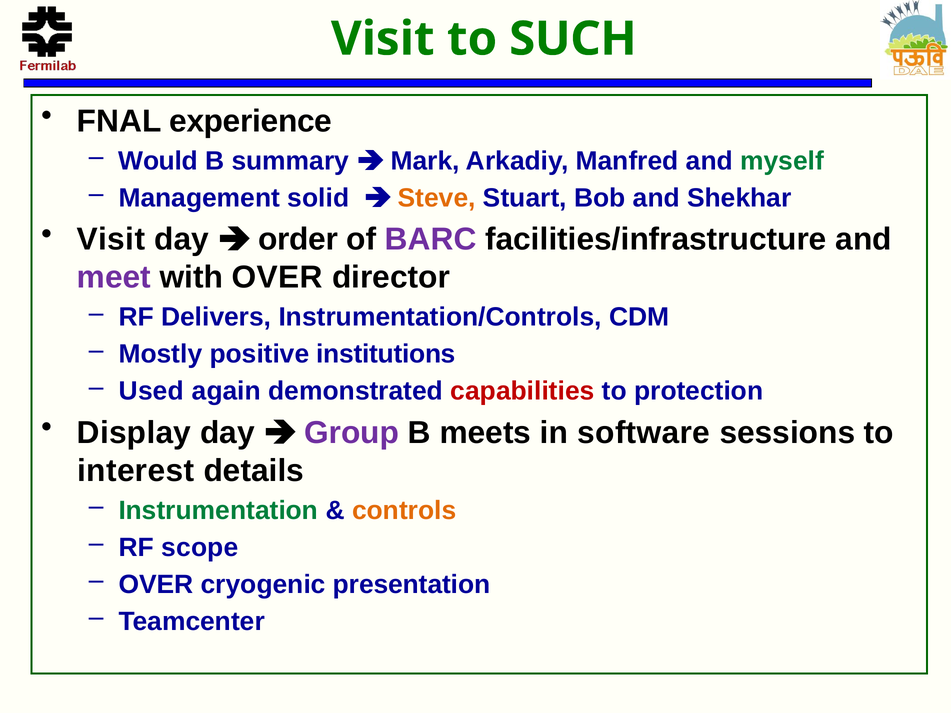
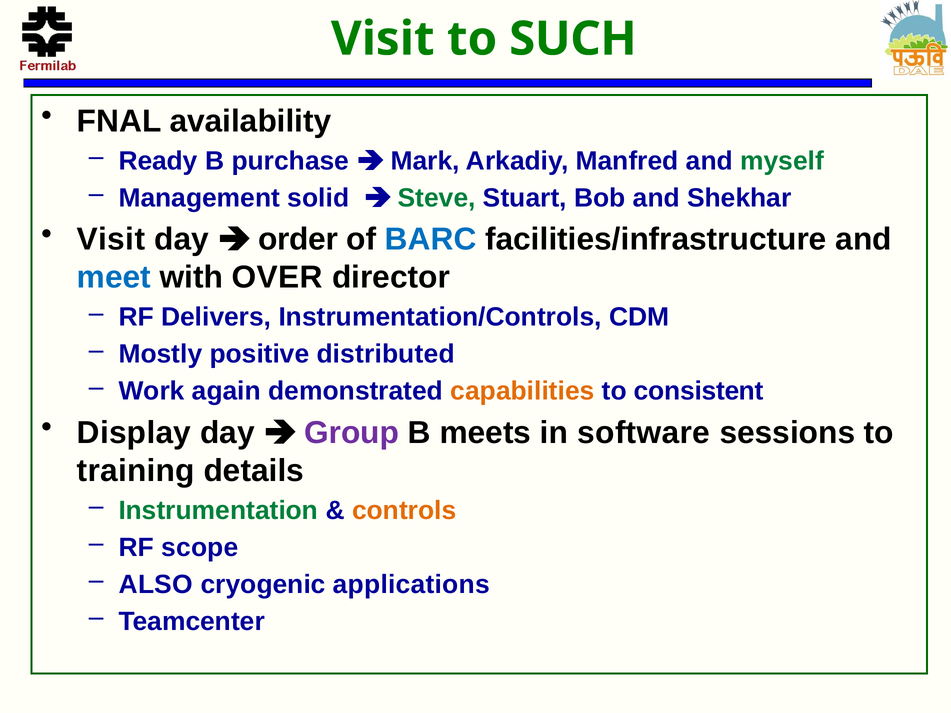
experience: experience -> availability (250, 121)
Would: Would -> Ready (158, 161)
summary: summary -> purchase (290, 161)
Steve colour: orange -> green (437, 198)
BARC colour: purple -> blue (431, 239)
meet colour: purple -> blue (114, 277)
institutions: institutions -> distributed (386, 354)
Used: Used -> Work (152, 391)
capabilities colour: red -> orange (522, 391)
protection: protection -> consistent (699, 391)
interest: interest -> training (136, 471)
OVER: OVER -> ALSO (156, 585)
presentation: presentation -> applications (411, 585)
